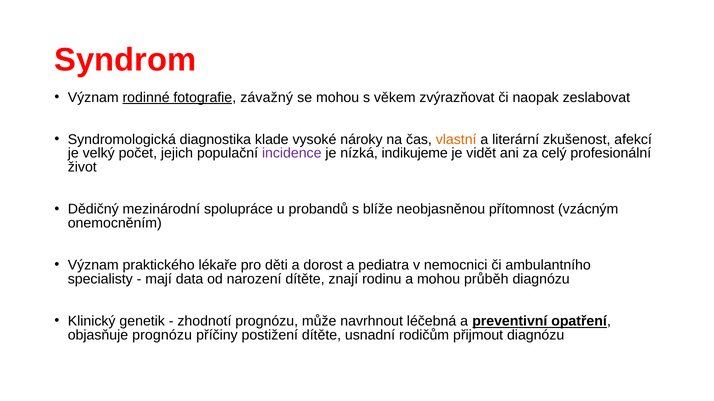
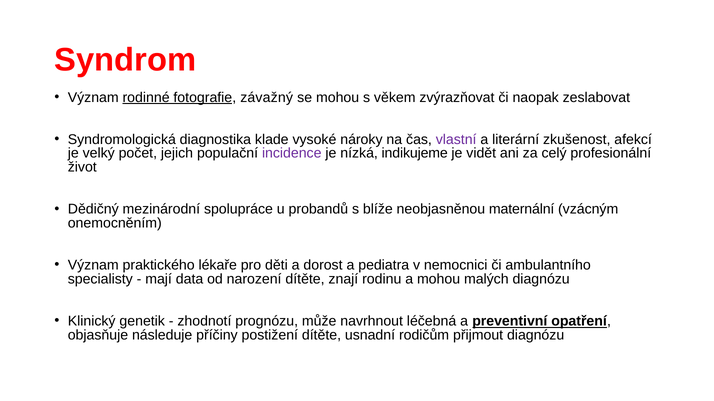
vlastní colour: orange -> purple (456, 140)
přítomnost: přítomnost -> maternální (522, 210)
průběh: průběh -> malých (486, 279)
objasňuje prognózu: prognózu -> následuje (162, 335)
